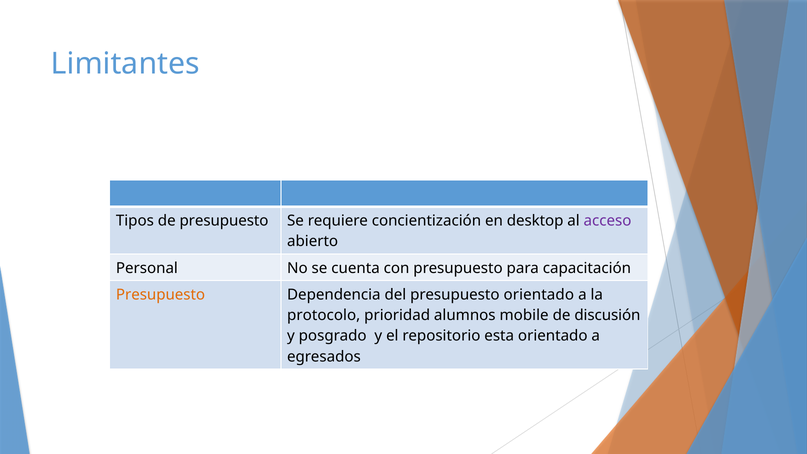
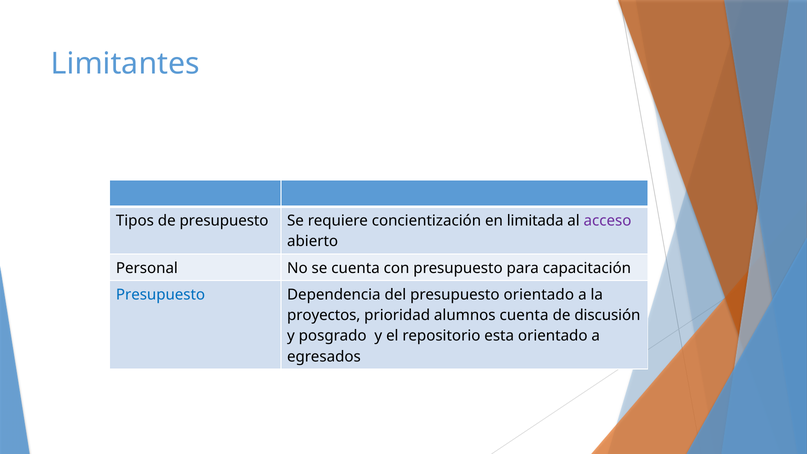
desktop: desktop -> limitada (535, 221)
Presupuesto colour: orange -> blue (161, 295)
protocolo: protocolo -> proyectos (324, 315)
alumnos mobile: mobile -> cuenta (524, 315)
